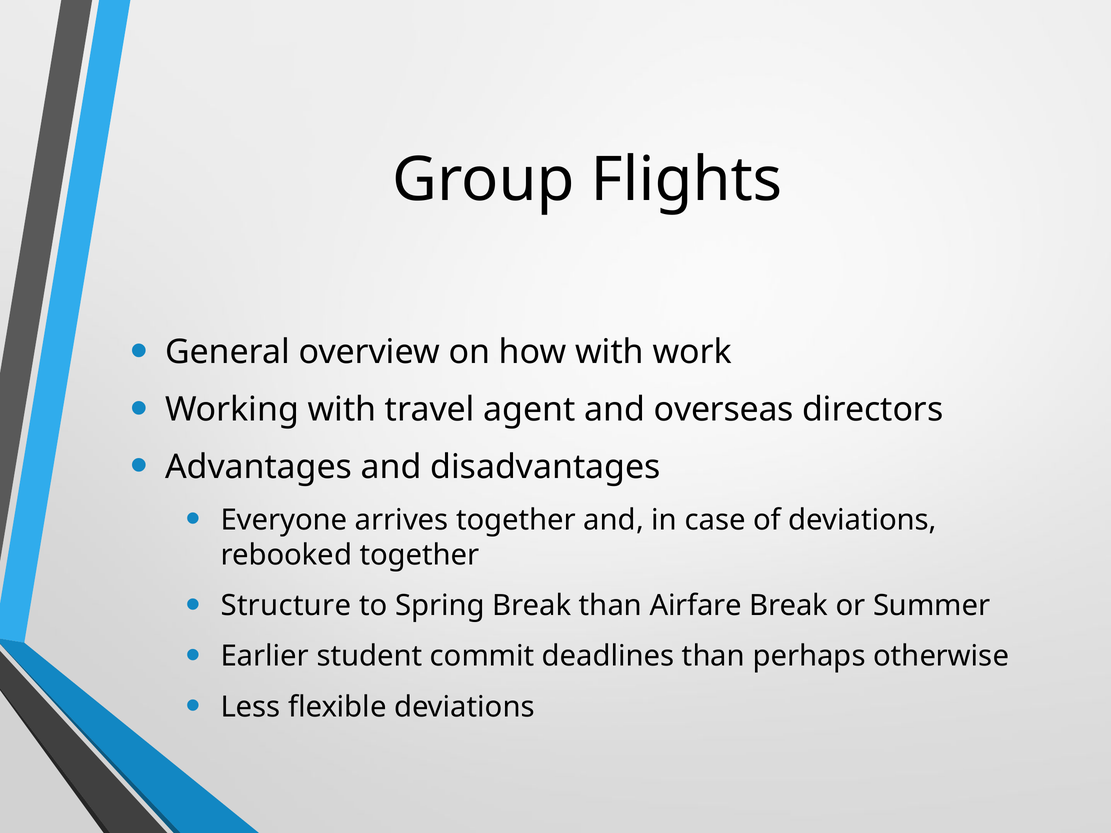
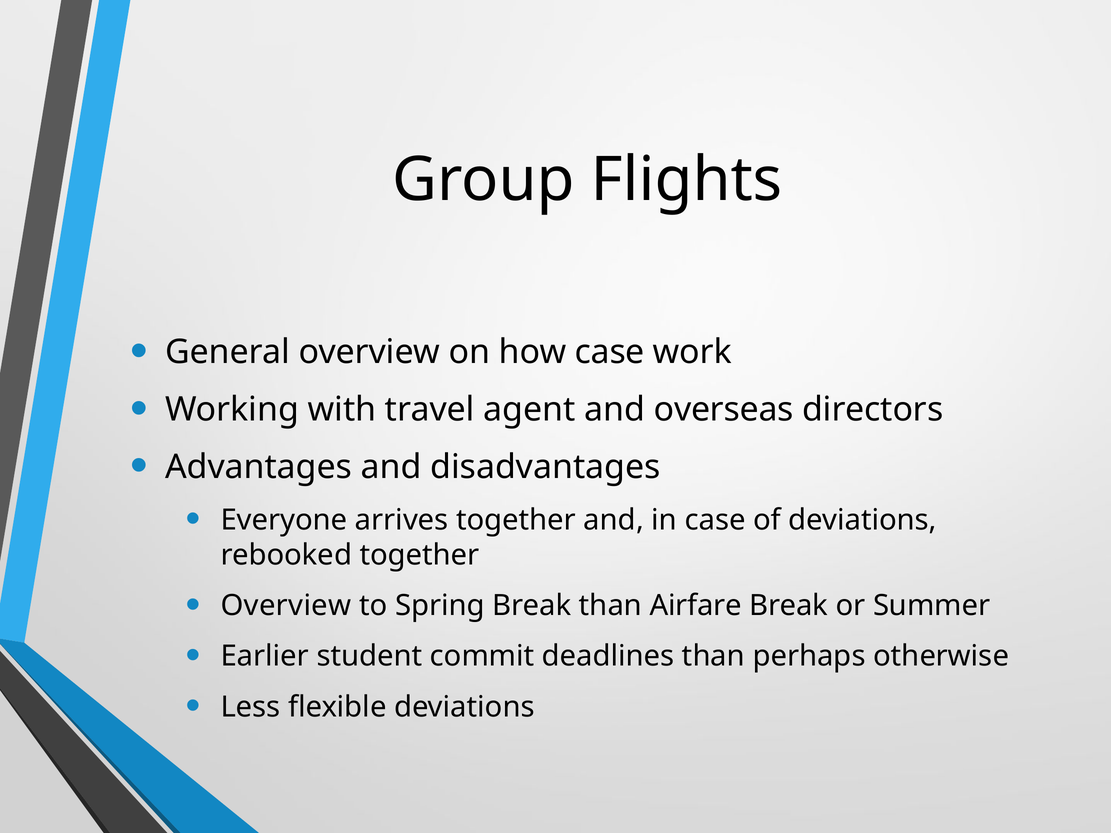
how with: with -> case (610, 352)
Structure: Structure -> Overview (286, 606)
